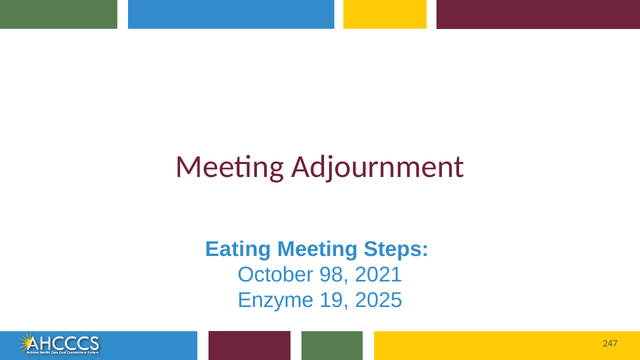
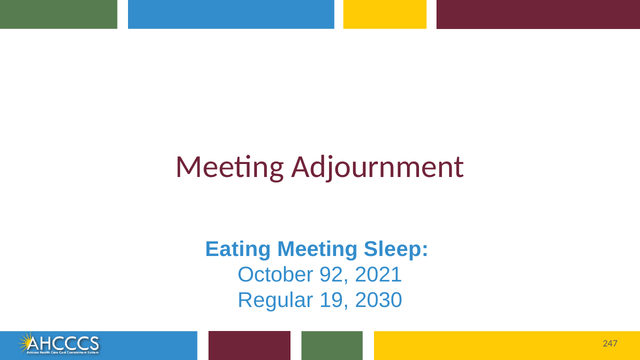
Steps: Steps -> Sleep (396, 249)
98: 98 -> 92 (334, 275)
Enzyme: Enzyme -> Regular (275, 300)
2025: 2025 -> 2030 (379, 300)
